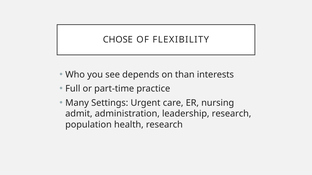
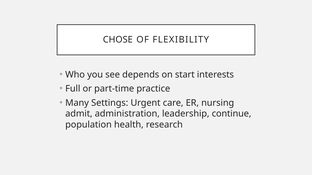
than: than -> start (185, 75)
leadership research: research -> continue (232, 114)
